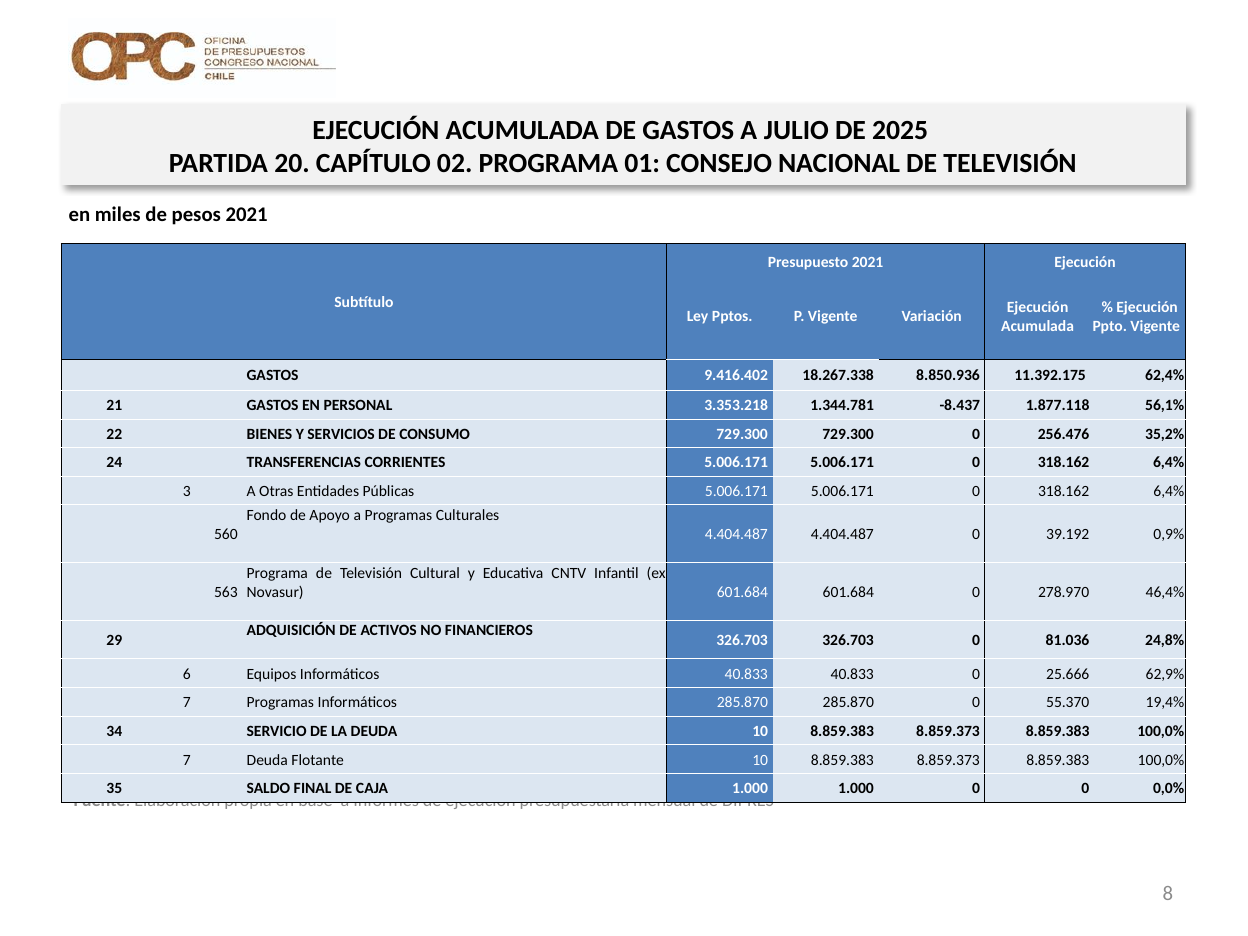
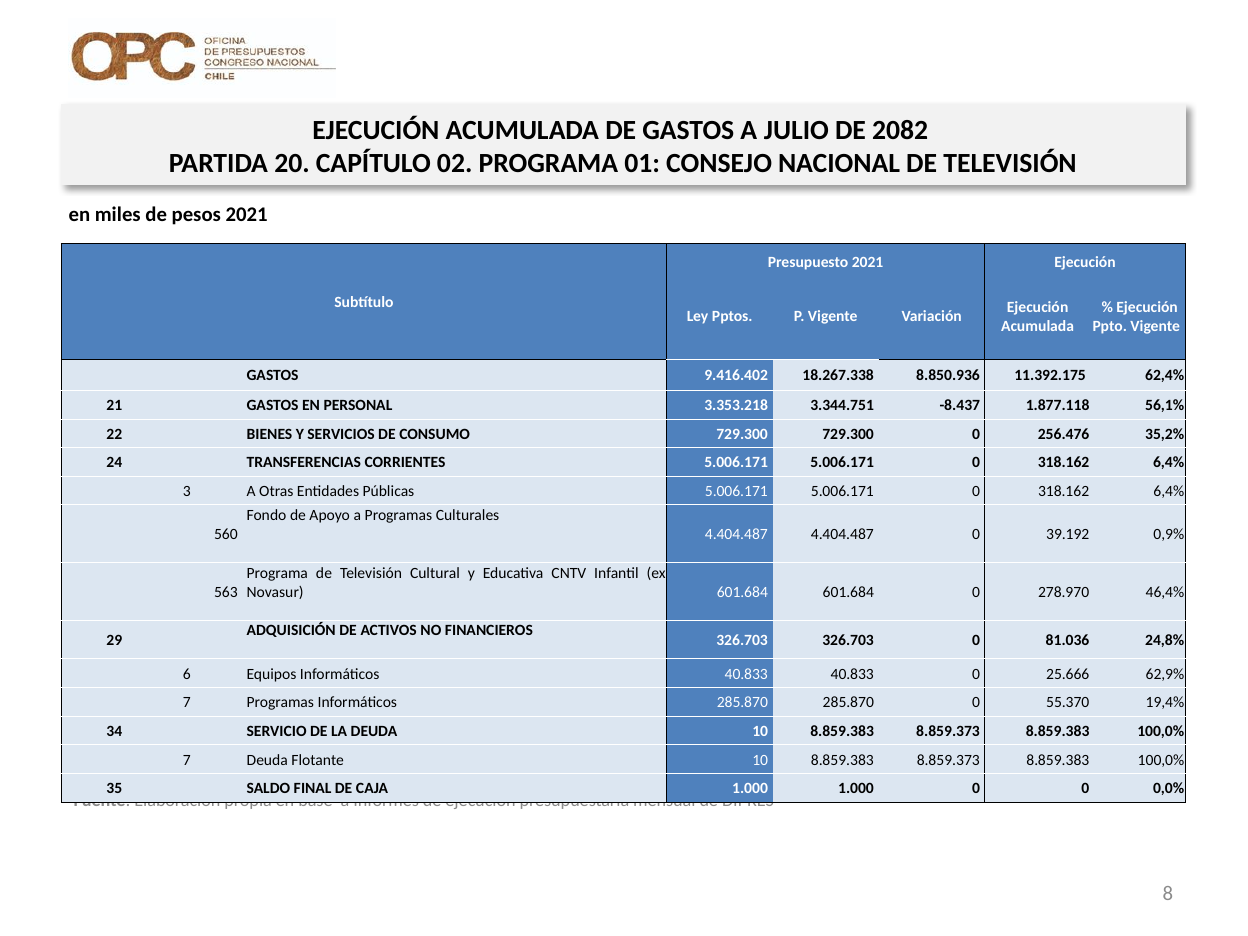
2025: 2025 -> 2082 (900, 130)
1.344.781: 1.344.781 -> 3.344.751 (842, 405)
